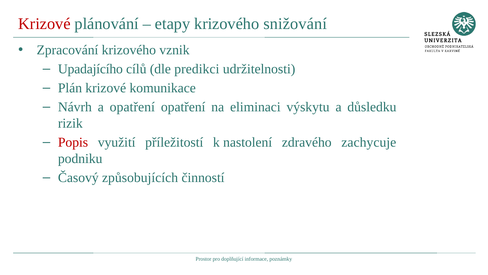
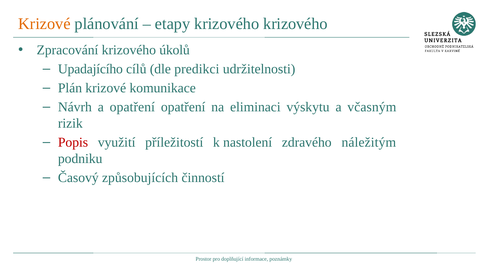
Krizové colour: red -> orange (44, 24)
krizového snižování: snižování -> krizového (295, 24)
vznik: vznik -> úkolů (175, 50)
důsledku: důsledku -> včasným (372, 107)
zachycuje: zachycuje -> náležitým (369, 142)
